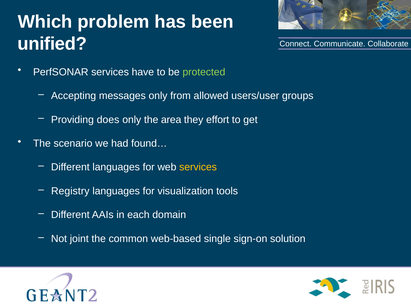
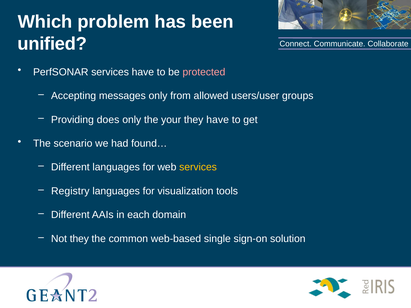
protected colour: light green -> pink (204, 72)
area: area -> your (171, 120)
they effort: effort -> have (218, 120)
Not joint: joint -> they (79, 239)
